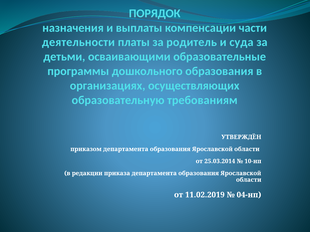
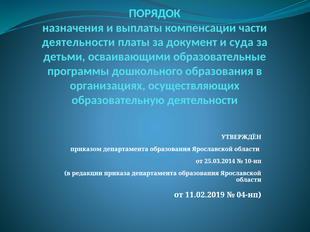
родитель: родитель -> документ (192, 42)
образовательную требованиям: требованиям -> деятельности (202, 100)
